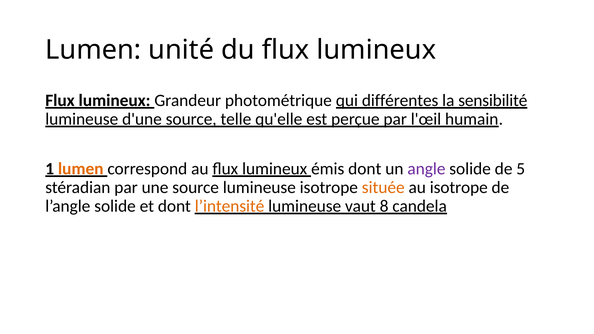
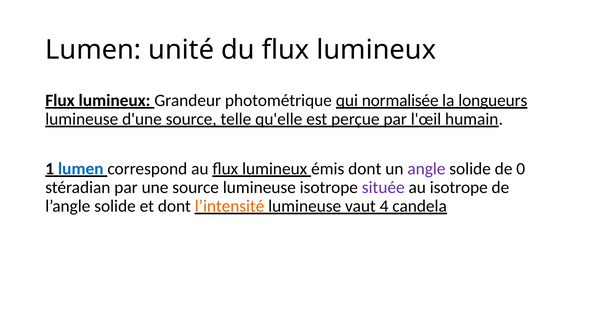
différentes: différentes -> normalisée (400, 100)
sensibilité: sensibilité -> longueurs (493, 100)
lumen colour: orange -> blue (81, 169)
5: 5 -> 0 (521, 169)
située colour: orange -> purple (383, 187)
8: 8 -> 4 (384, 206)
